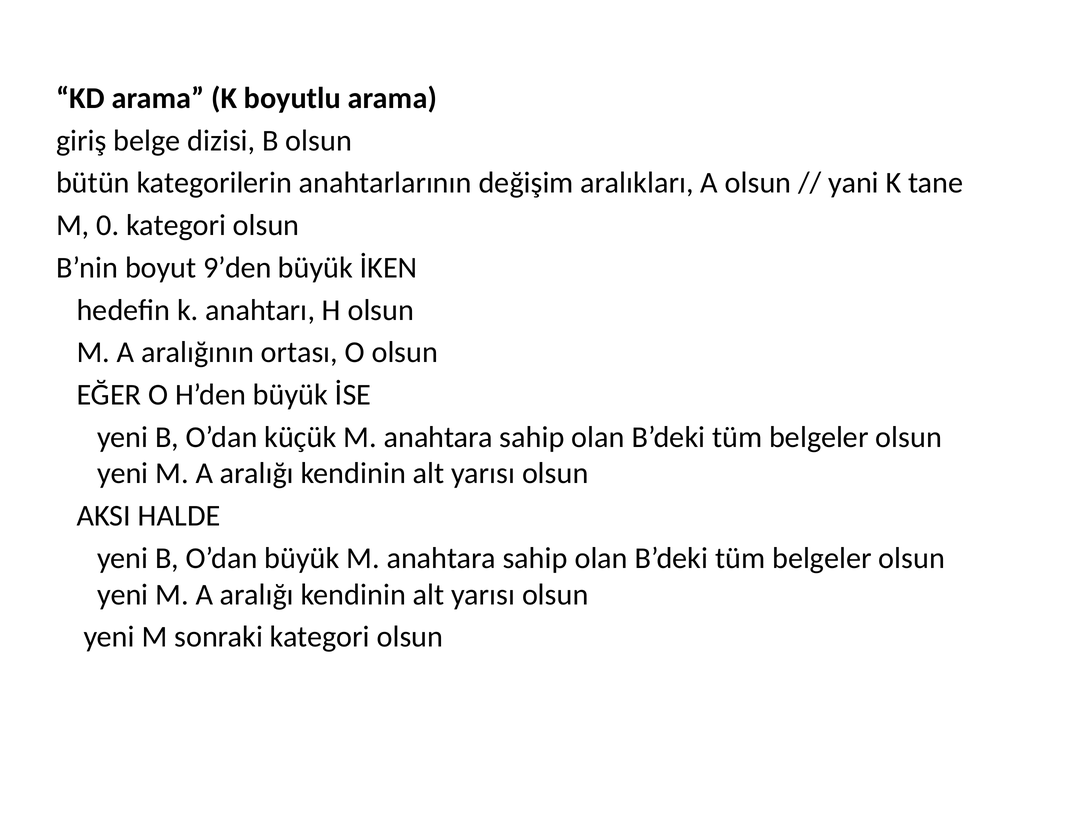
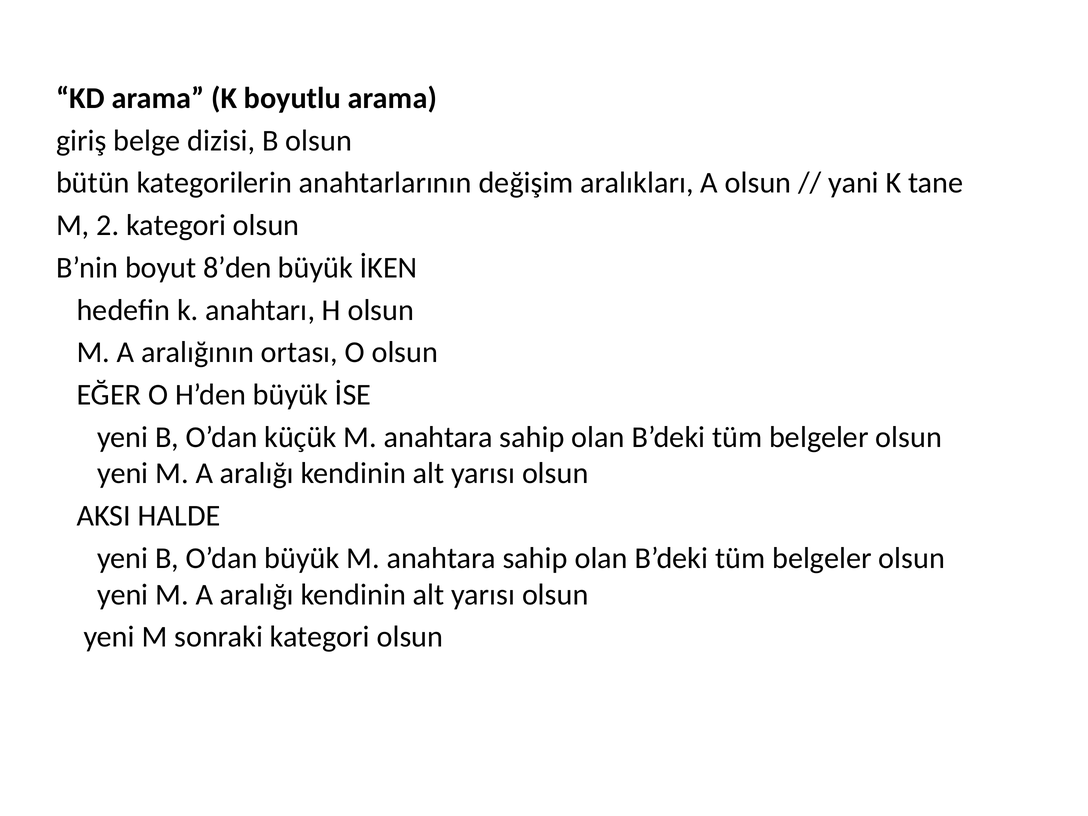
0: 0 -> 2 (108, 225)
9’den: 9’den -> 8’den (237, 268)
